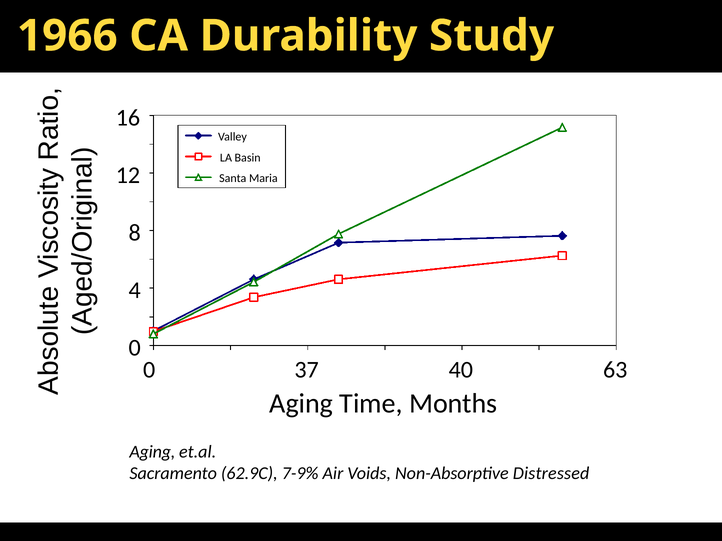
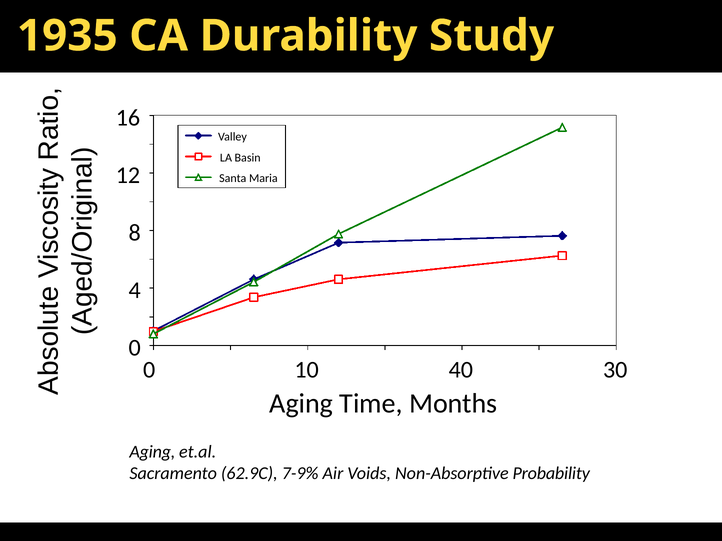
1966: 1966 -> 1935 (67, 36)
37: 37 -> 10 (307, 370)
63: 63 -> 30 (615, 370)
Distressed: Distressed -> Probability (551, 474)
